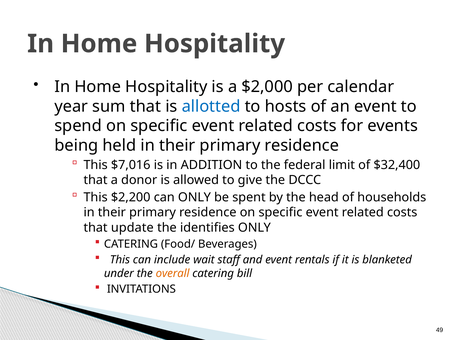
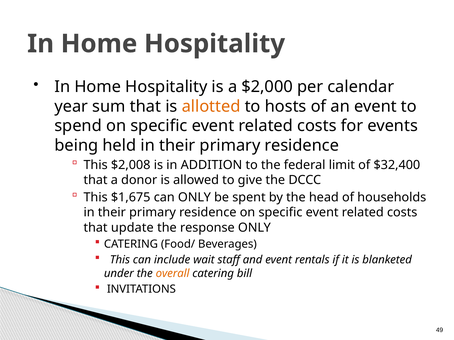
allotted colour: blue -> orange (211, 106)
$7,016: $7,016 -> $2,008 (131, 165)
$2,200: $2,200 -> $1,675 (131, 198)
identifies: identifies -> response (207, 228)
